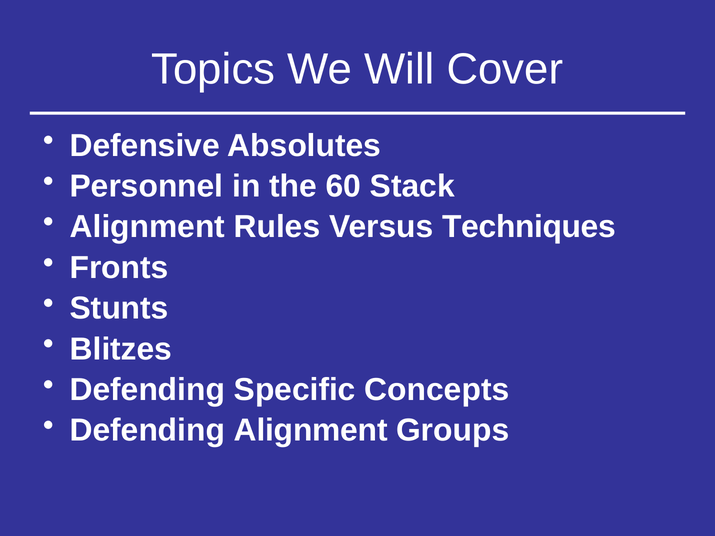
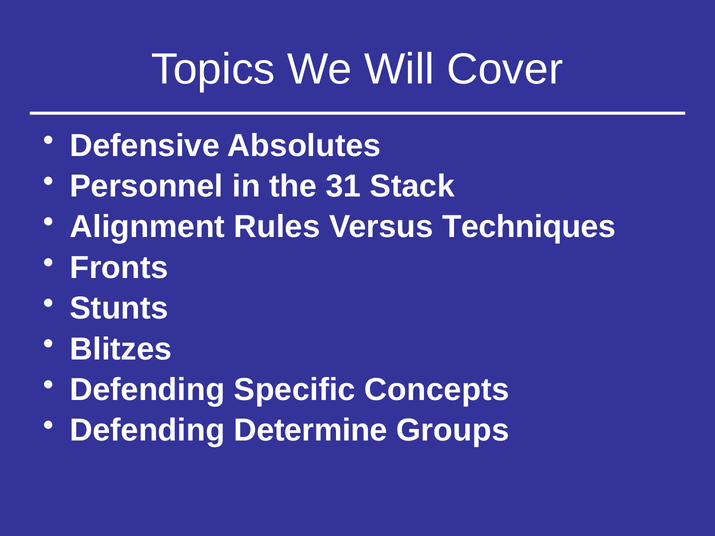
60: 60 -> 31 (343, 186)
Defending Alignment: Alignment -> Determine (311, 431)
